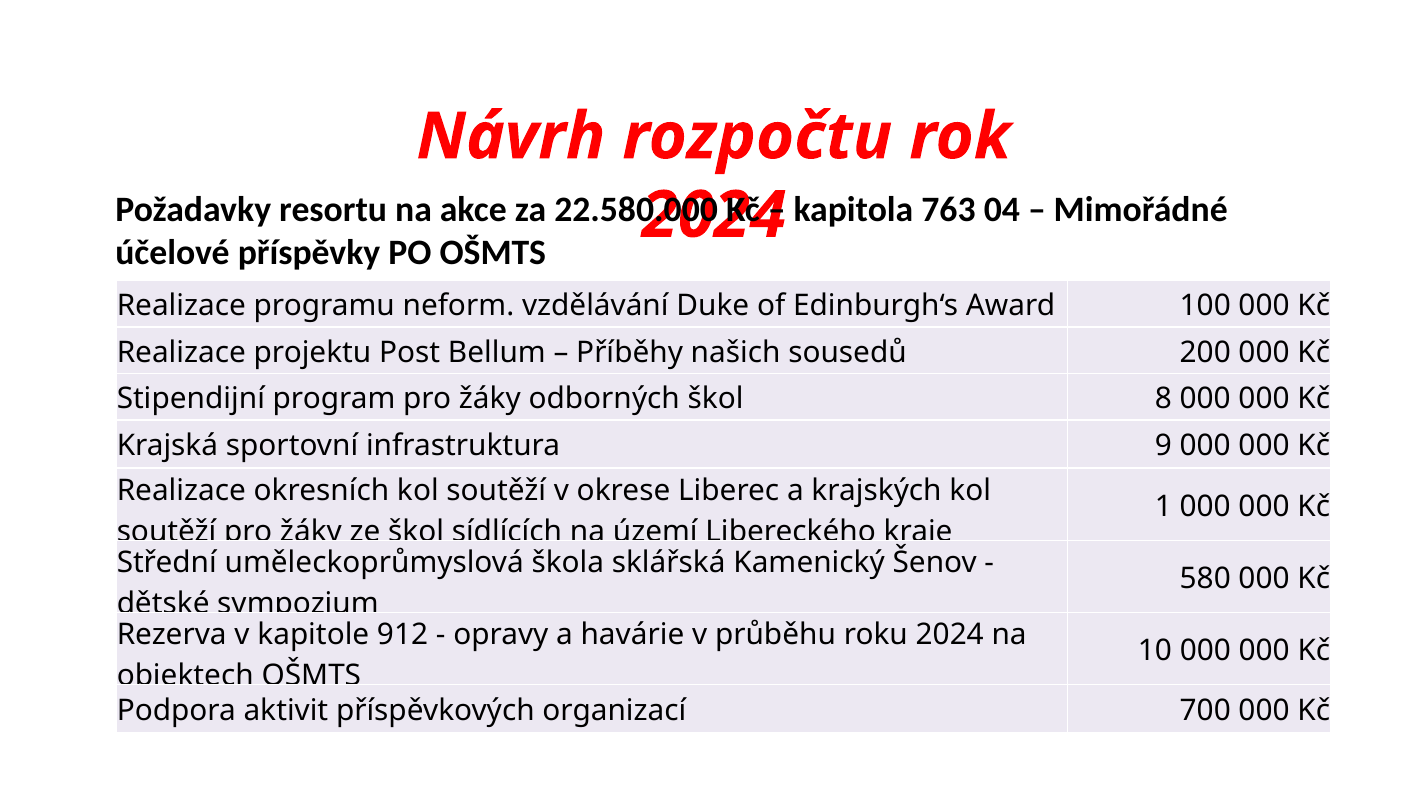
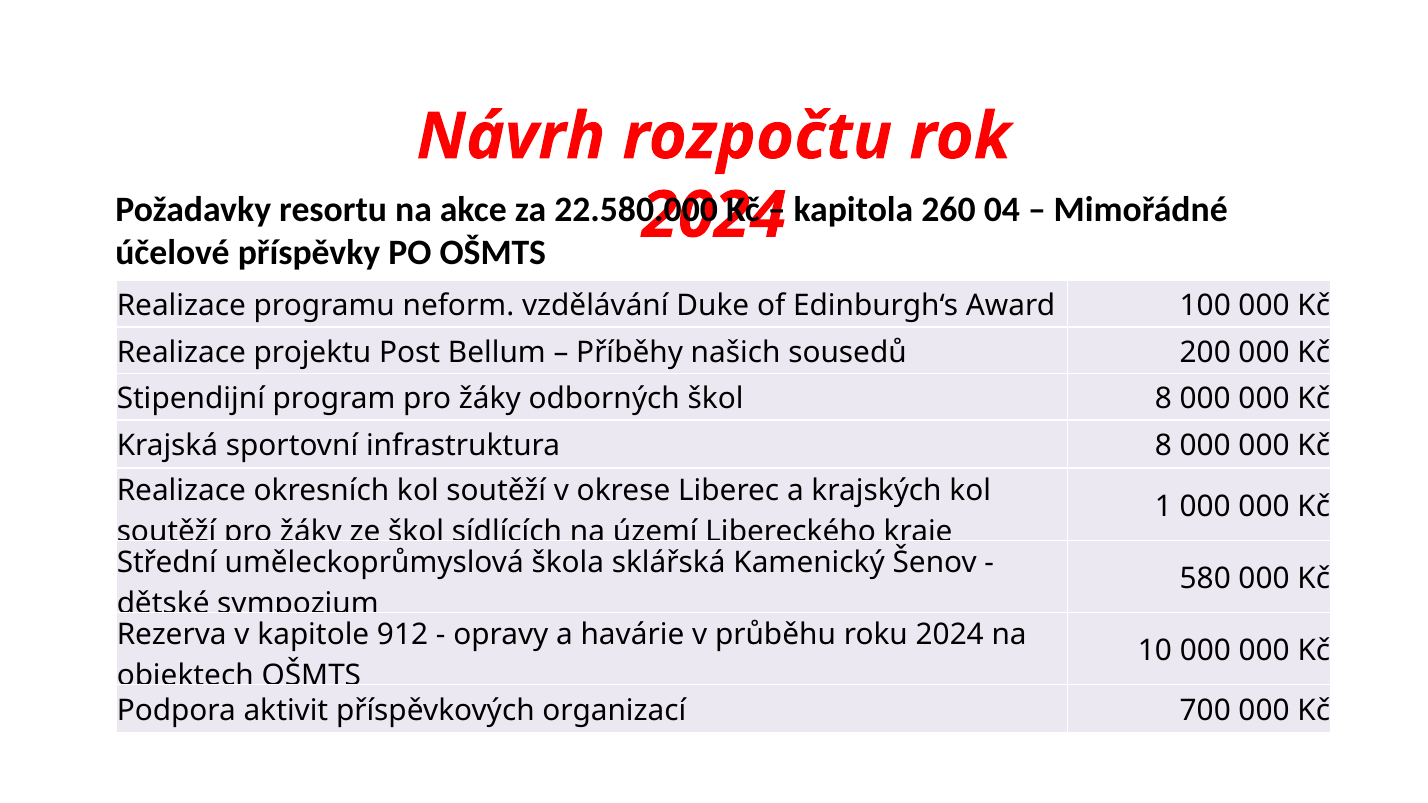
763: 763 -> 260 (948, 210)
infrastruktura 9: 9 -> 8 (1163, 446)
